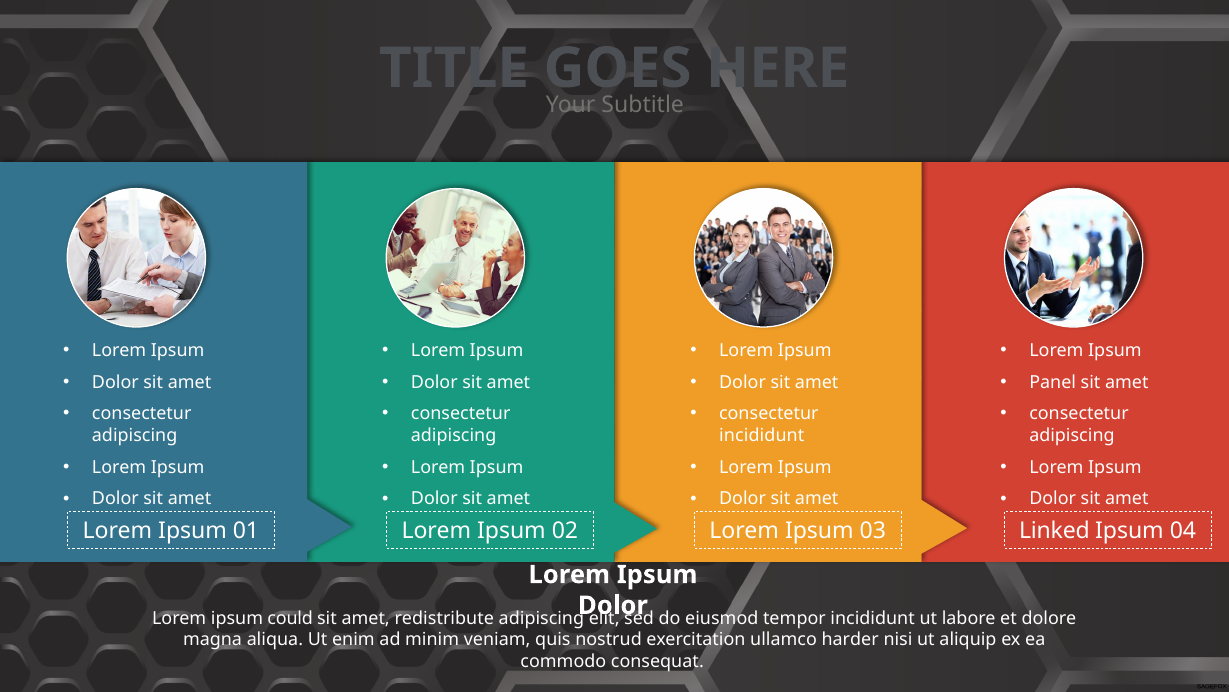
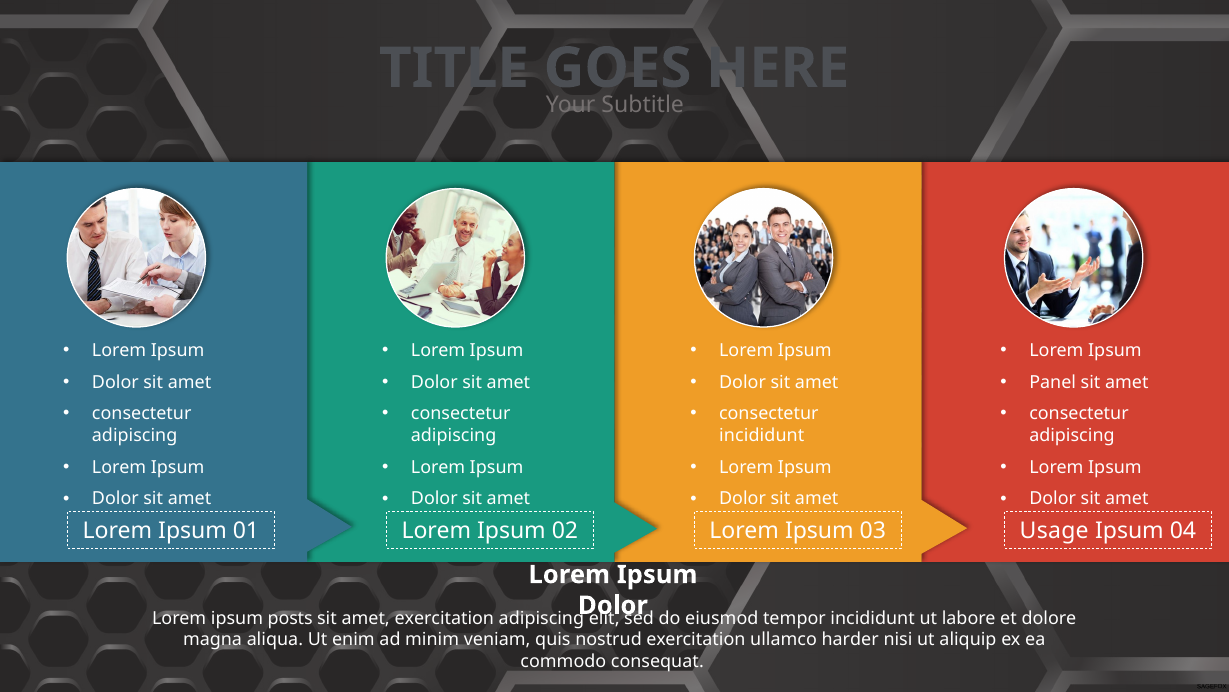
Linked: Linked -> Usage (1054, 531)
could: could -> posts (290, 618)
amet redistribute: redistribute -> exercitation (444, 618)
